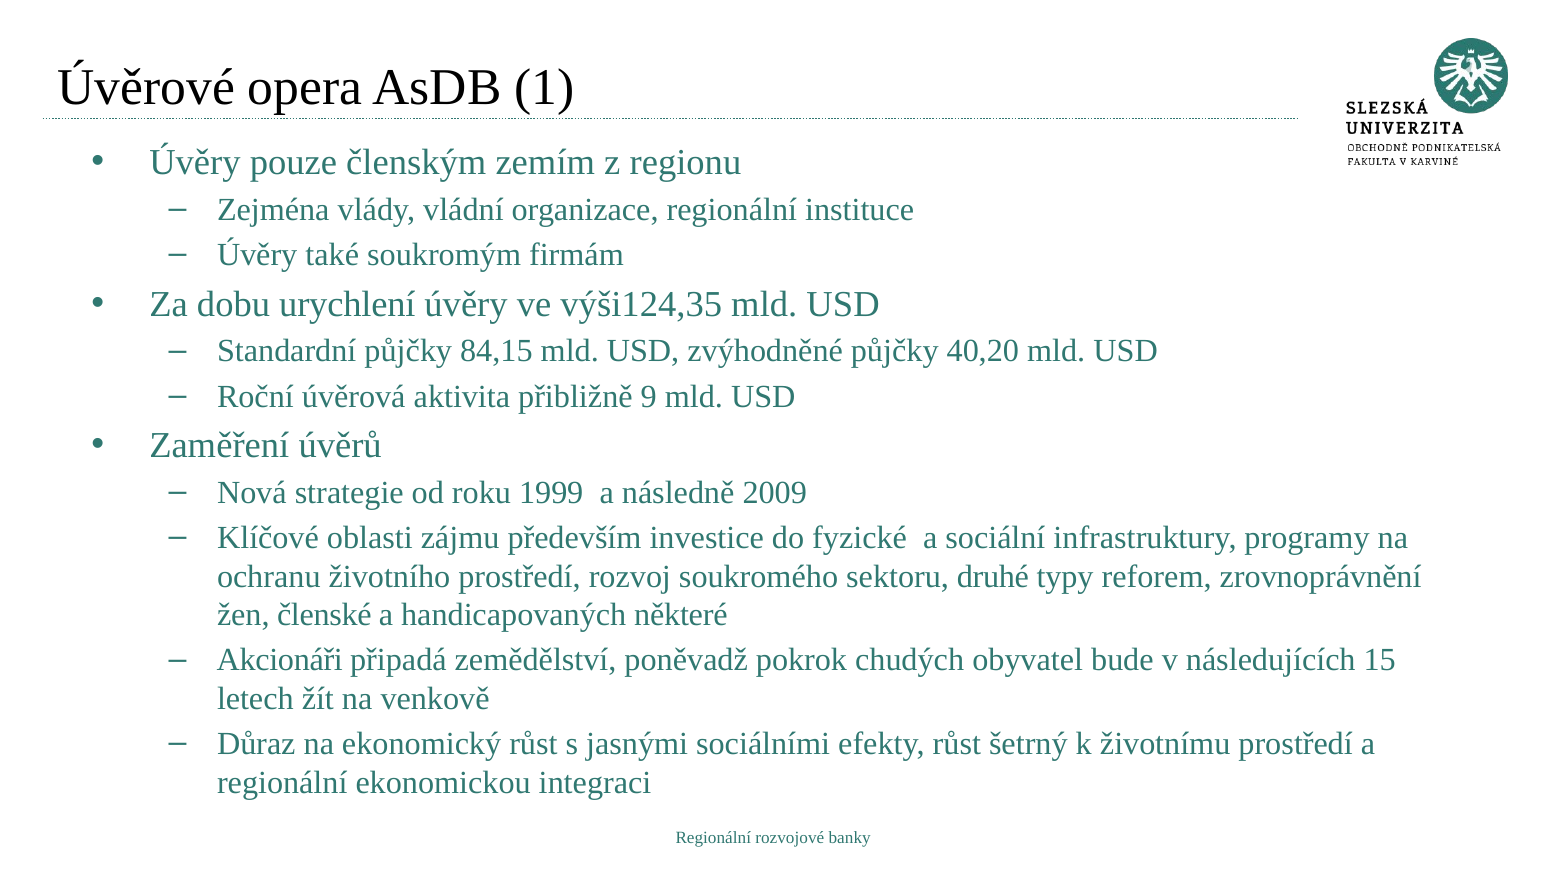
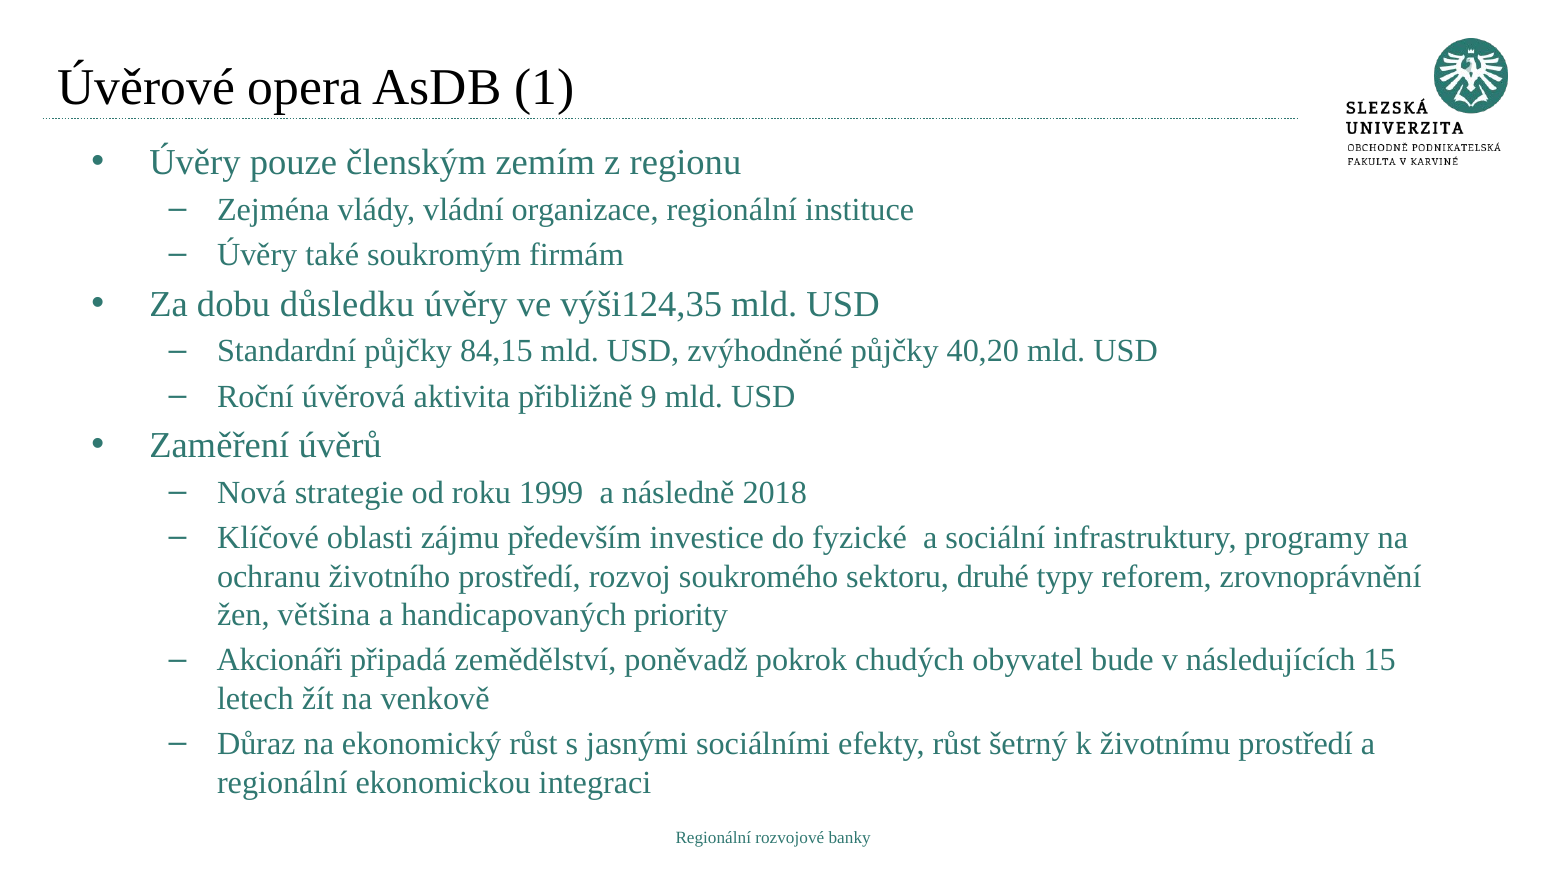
urychlení: urychlení -> důsledku (347, 304)
2009: 2009 -> 2018 (775, 493)
členské: členské -> většina (324, 615)
některé: některé -> priority (681, 615)
